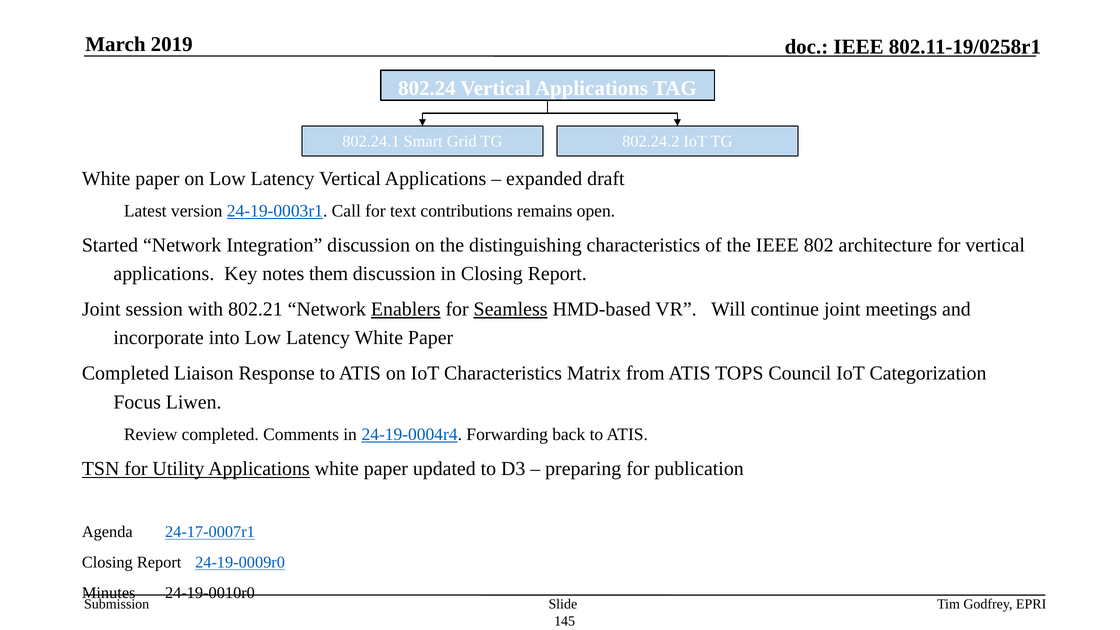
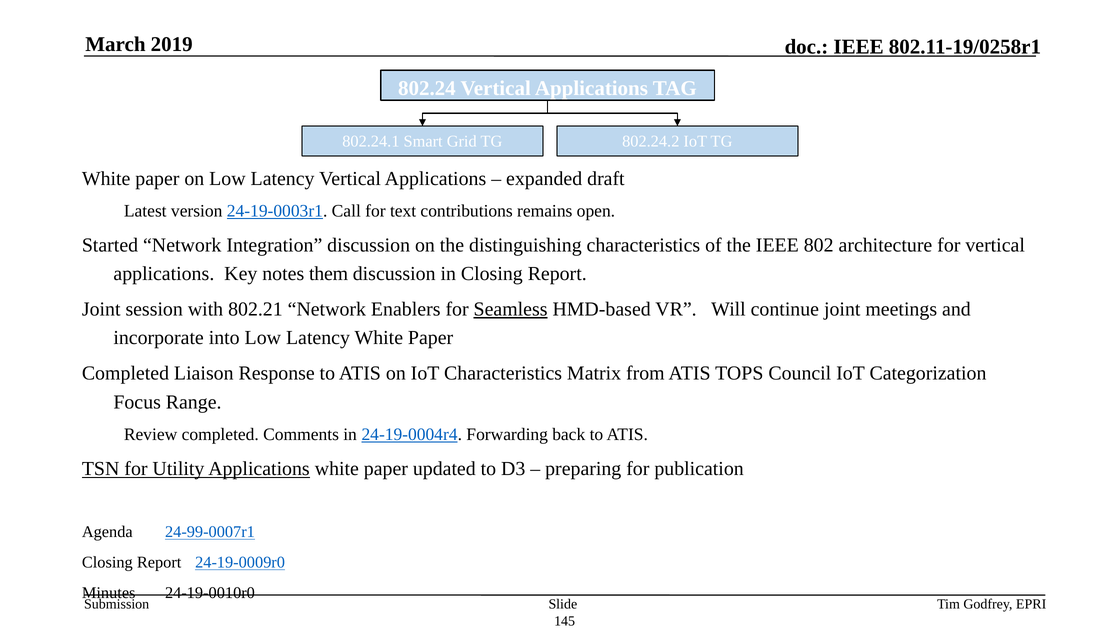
Enablers underline: present -> none (406, 309)
Liwen: Liwen -> Range (194, 402)
24-17-0007r1: 24-17-0007r1 -> 24-99-0007r1 (210, 532)
